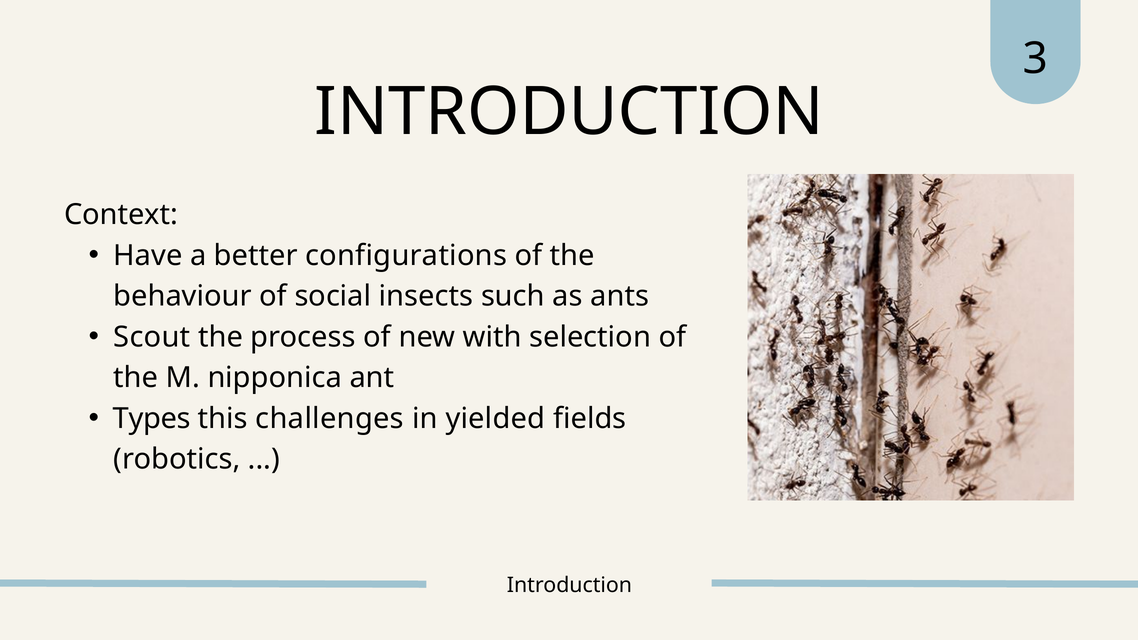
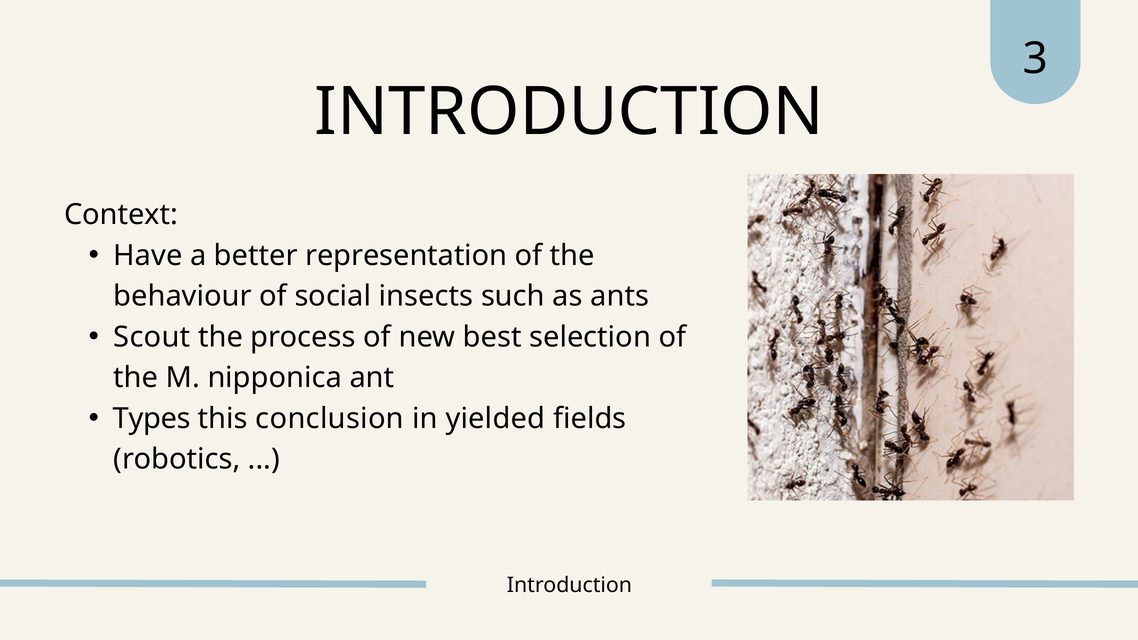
configurations: configurations -> representation (406, 256)
with: with -> best (492, 337)
challenges: challenges -> conclusion (330, 419)
